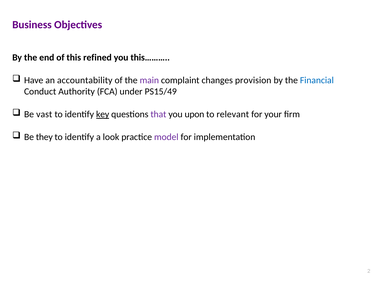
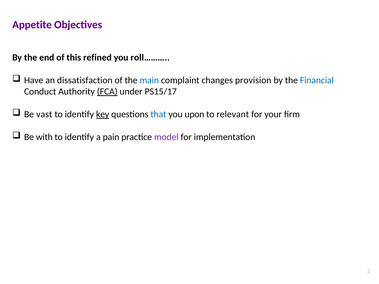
Business: Business -> Appetite (32, 25)
this………: this……… -> roll……… (150, 58)
accountability: accountability -> dissatisfaction (85, 80)
main colour: purple -> blue (149, 80)
FCA underline: none -> present (107, 92)
PS15/49: PS15/49 -> PS15/17 (161, 92)
that colour: purple -> blue (158, 114)
they: they -> with (44, 137)
look: look -> pain (111, 137)
